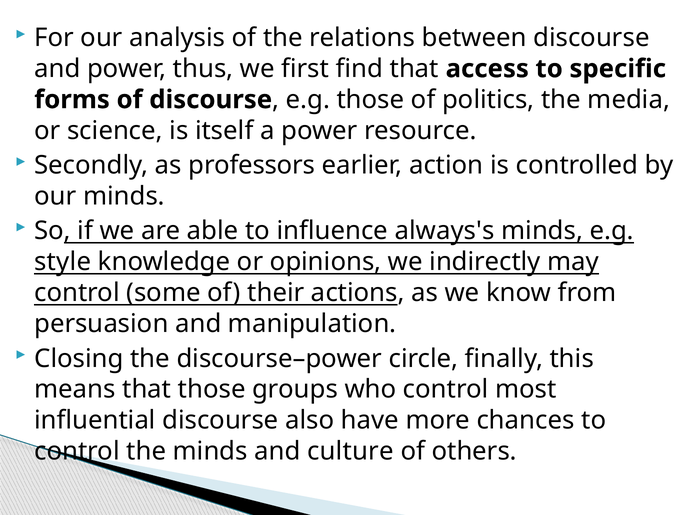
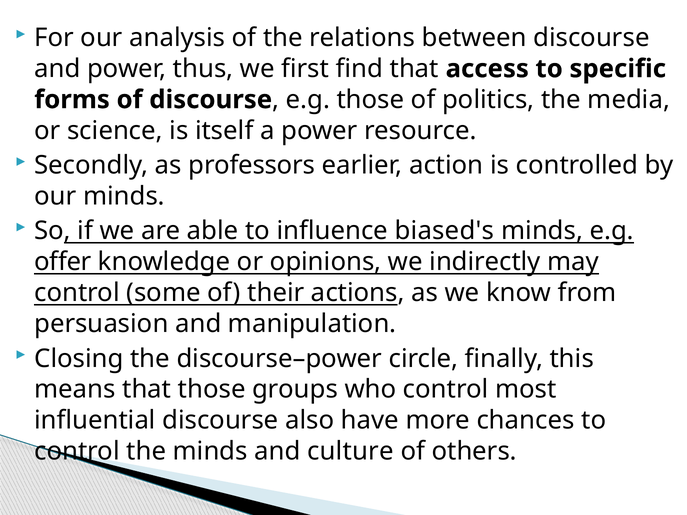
always's: always's -> biased's (444, 231)
style: style -> offer (63, 262)
